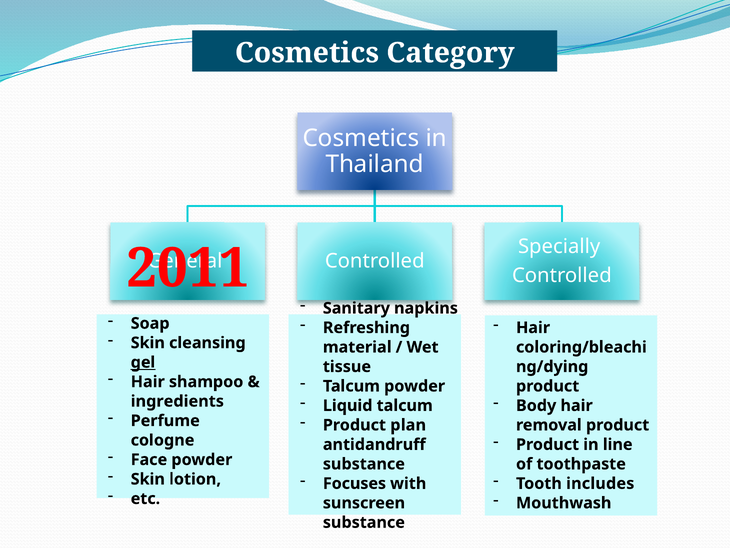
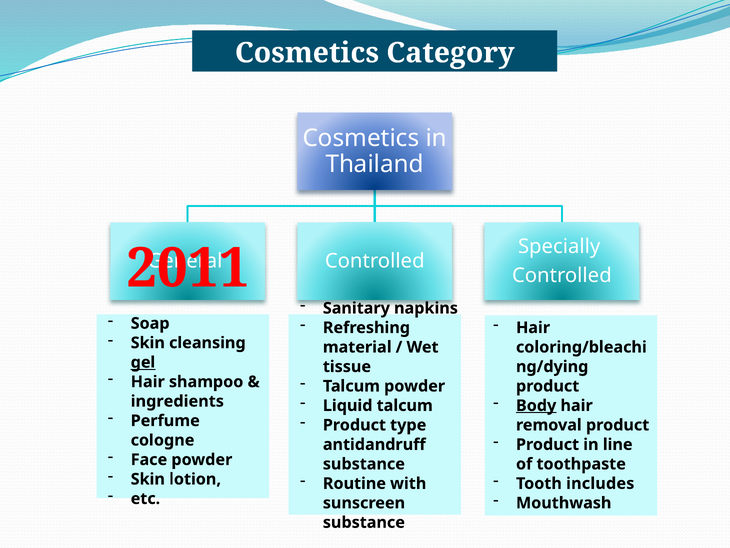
Body underline: none -> present (536, 405)
plan: plan -> type (408, 425)
Focuses: Focuses -> Routine (354, 483)
